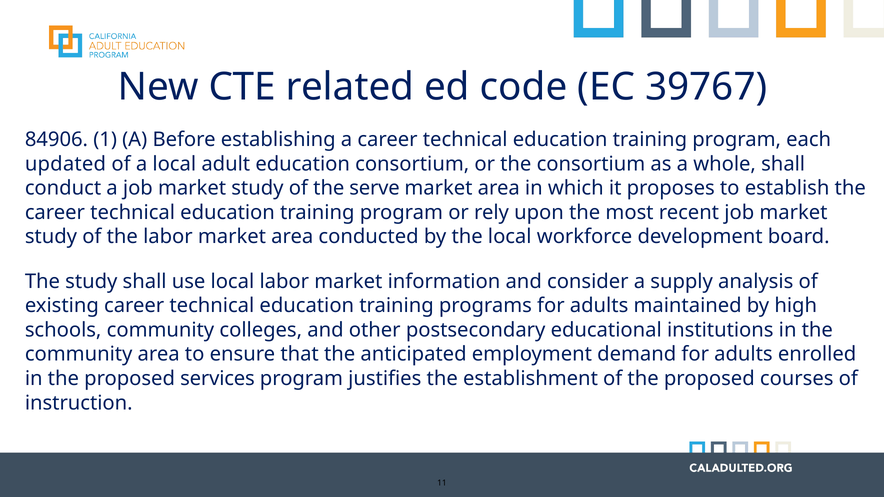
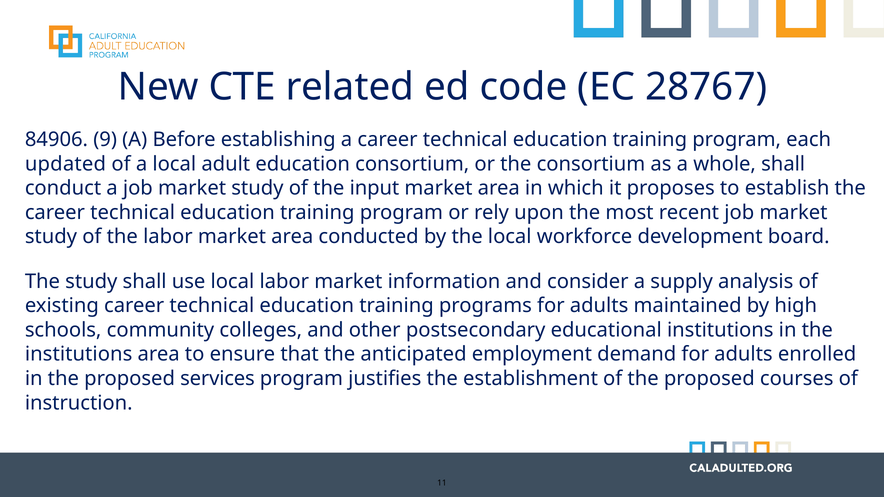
39767: 39767 -> 28767 (706, 87)
1: 1 -> 9 (105, 140)
serve: serve -> input (374, 188)
community: community -> institutions (79, 354)
